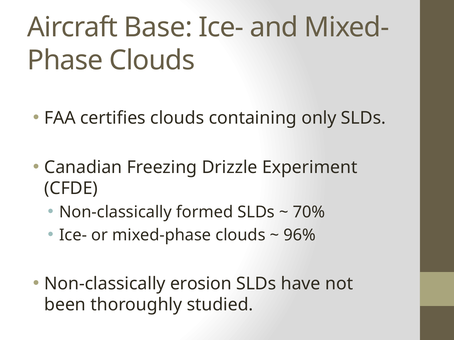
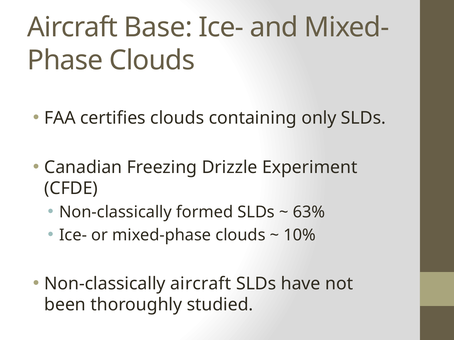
70%: 70% -> 63% (309, 212)
96%: 96% -> 10% (300, 235)
Non-classically erosion: erosion -> aircraft (201, 284)
